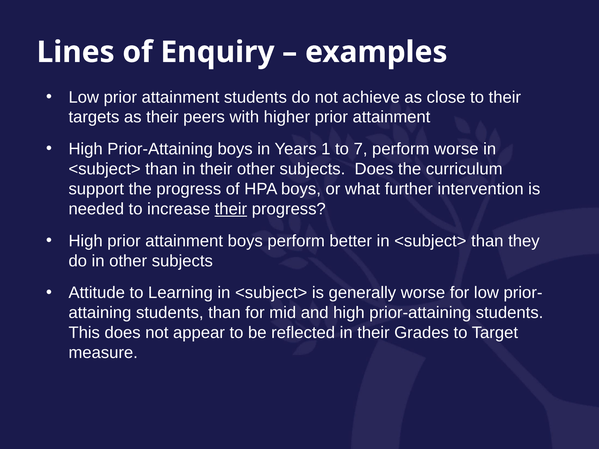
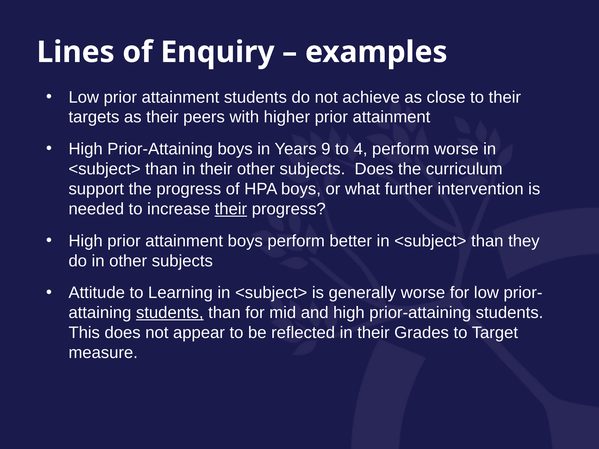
1: 1 -> 9 (326, 149)
7: 7 -> 4 (361, 149)
students underline: none -> present (170, 313)
